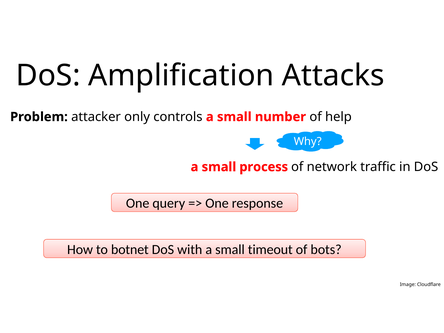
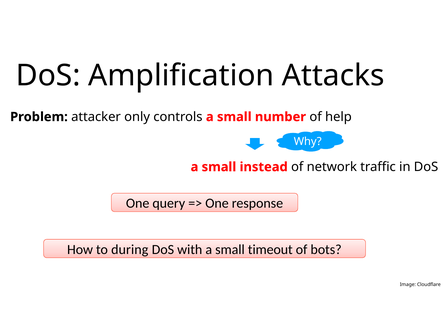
process: process -> instead (264, 167)
botnet: botnet -> during (130, 249)
